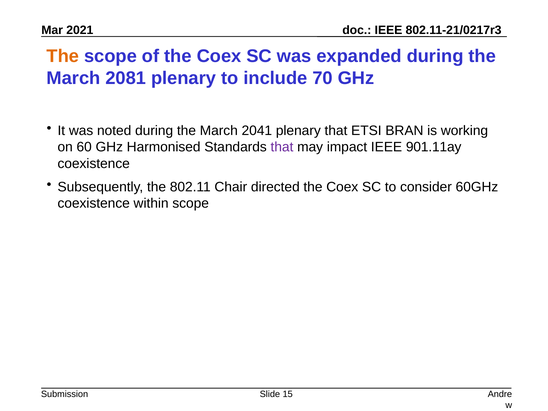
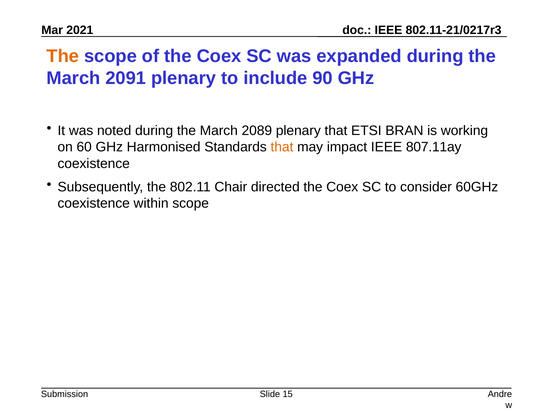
2081: 2081 -> 2091 (126, 78)
70: 70 -> 90 (323, 78)
2041: 2041 -> 2089 (257, 131)
that colour: purple -> orange (282, 147)
901.11ay: 901.11ay -> 807.11ay (434, 147)
